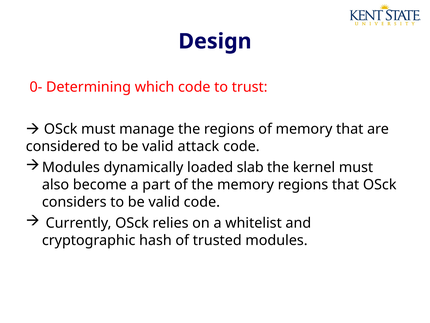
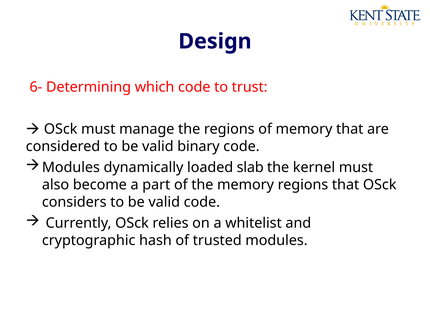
0-: 0- -> 6- (36, 87)
attack: attack -> binary (198, 146)
